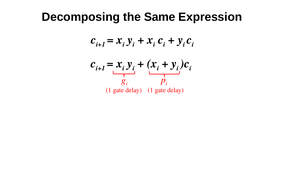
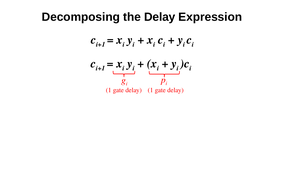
the Same: Same -> Delay (160, 17)
